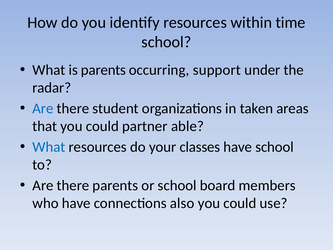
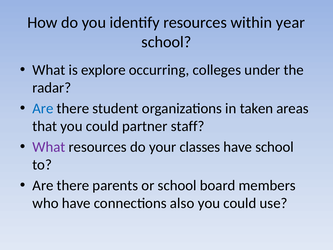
time: time -> year (290, 23)
is parents: parents -> explore (103, 70)
support: support -> colleges (217, 70)
able: able -> staff (188, 126)
What colour: blue -> purple (49, 147)
